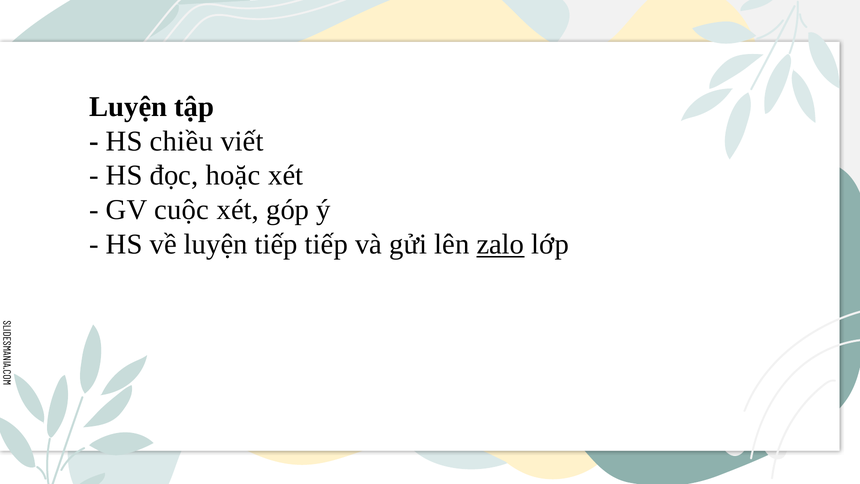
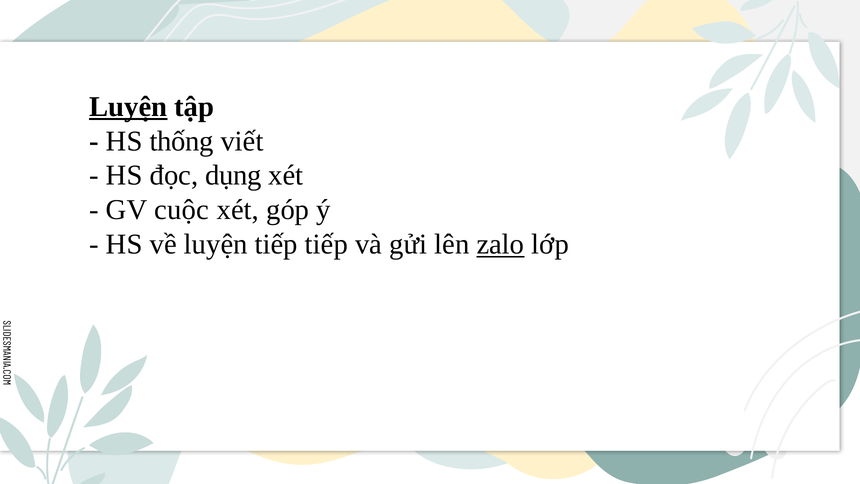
Luyện underline: none -> present (128, 107)
chiều: chiều -> thống (182, 141)
hoặc: hoặc -> dụng (233, 175)
